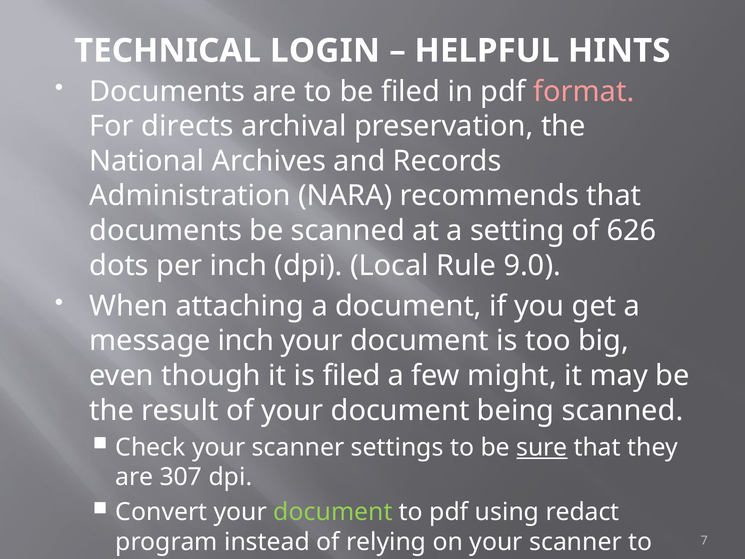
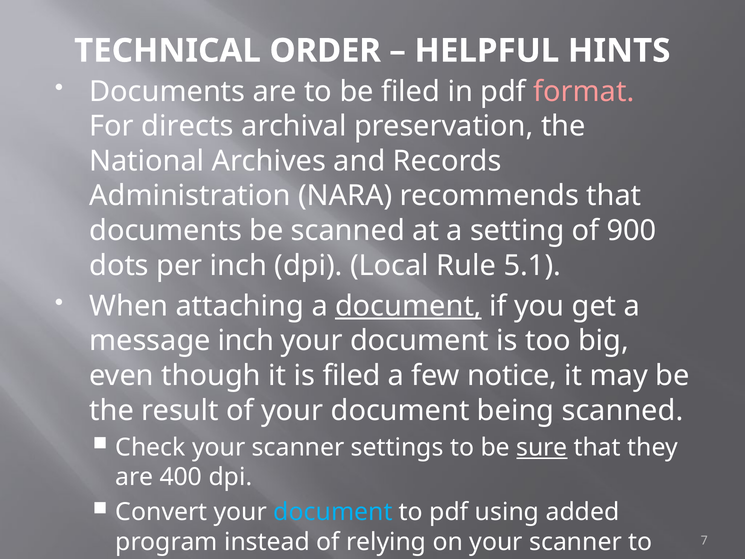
LOGIN: LOGIN -> ORDER (325, 51)
626: 626 -> 900 (632, 231)
9.0: 9.0 -> 5.1 (532, 265)
document underline: none -> present (408, 306)
might: might -> notice (512, 376)
307: 307 -> 400 (181, 477)
document colour: light green -> light blue (333, 512)
redact: redact -> added (583, 512)
